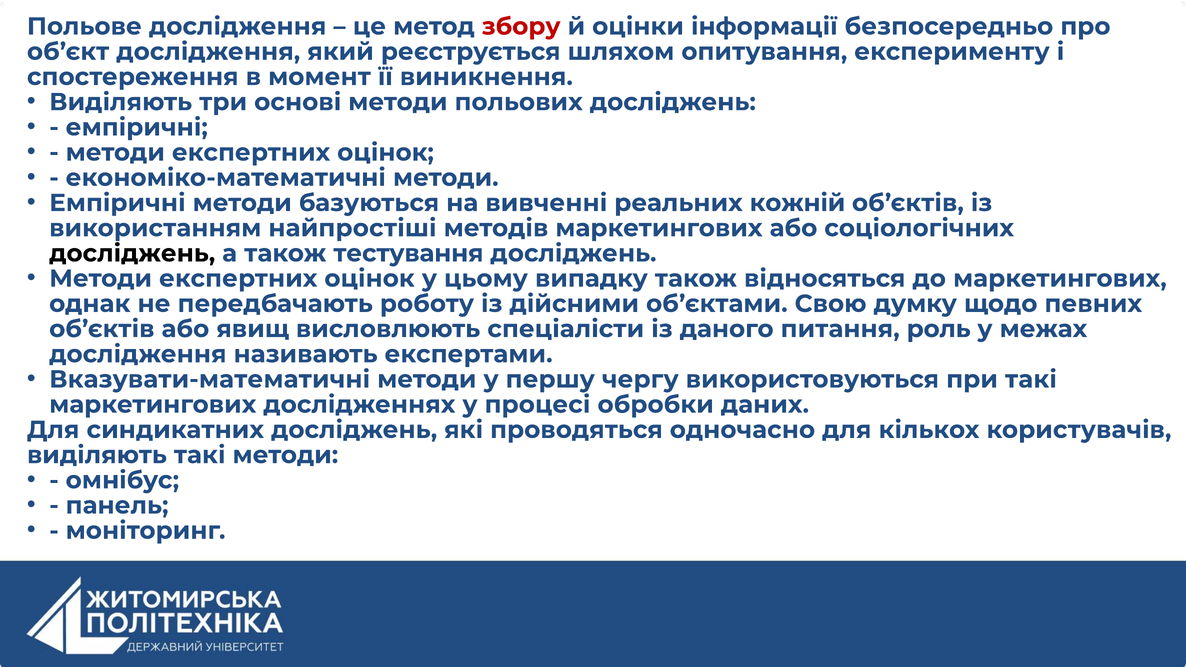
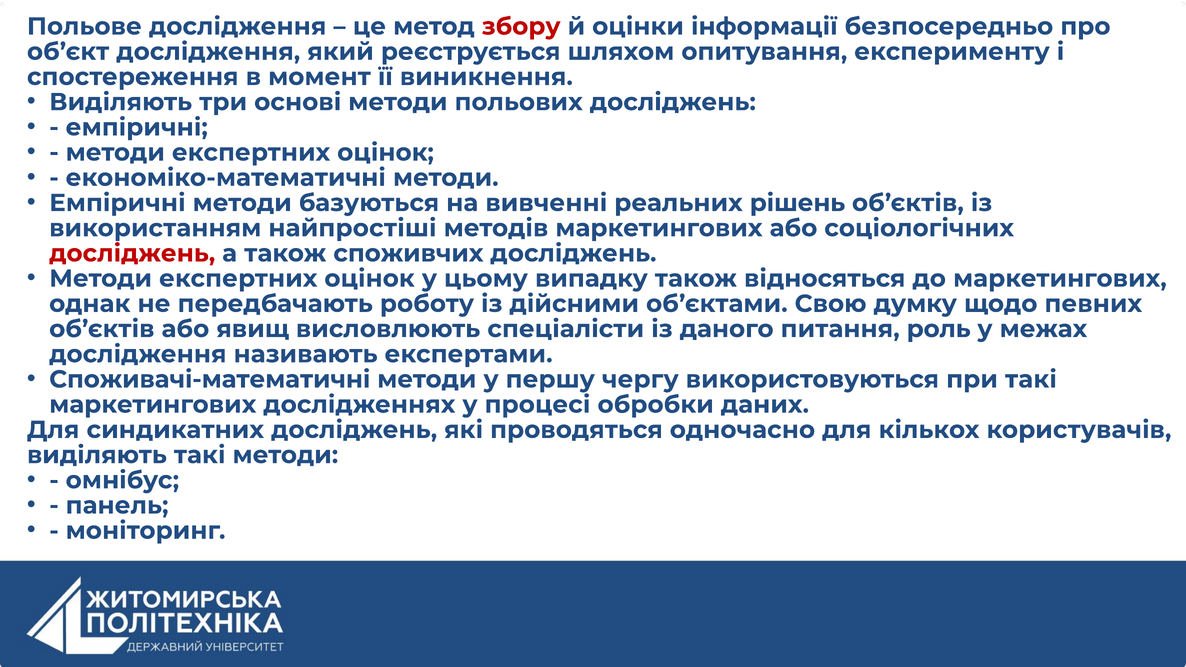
кожній: кожній -> рішень (797, 203)
досліджень colour: black -> red (132, 253)
тестування: тестування -> споживчих (408, 253)
Вказувати-математичні: Вказувати-математичні -> Споживачі-математичні (210, 379)
